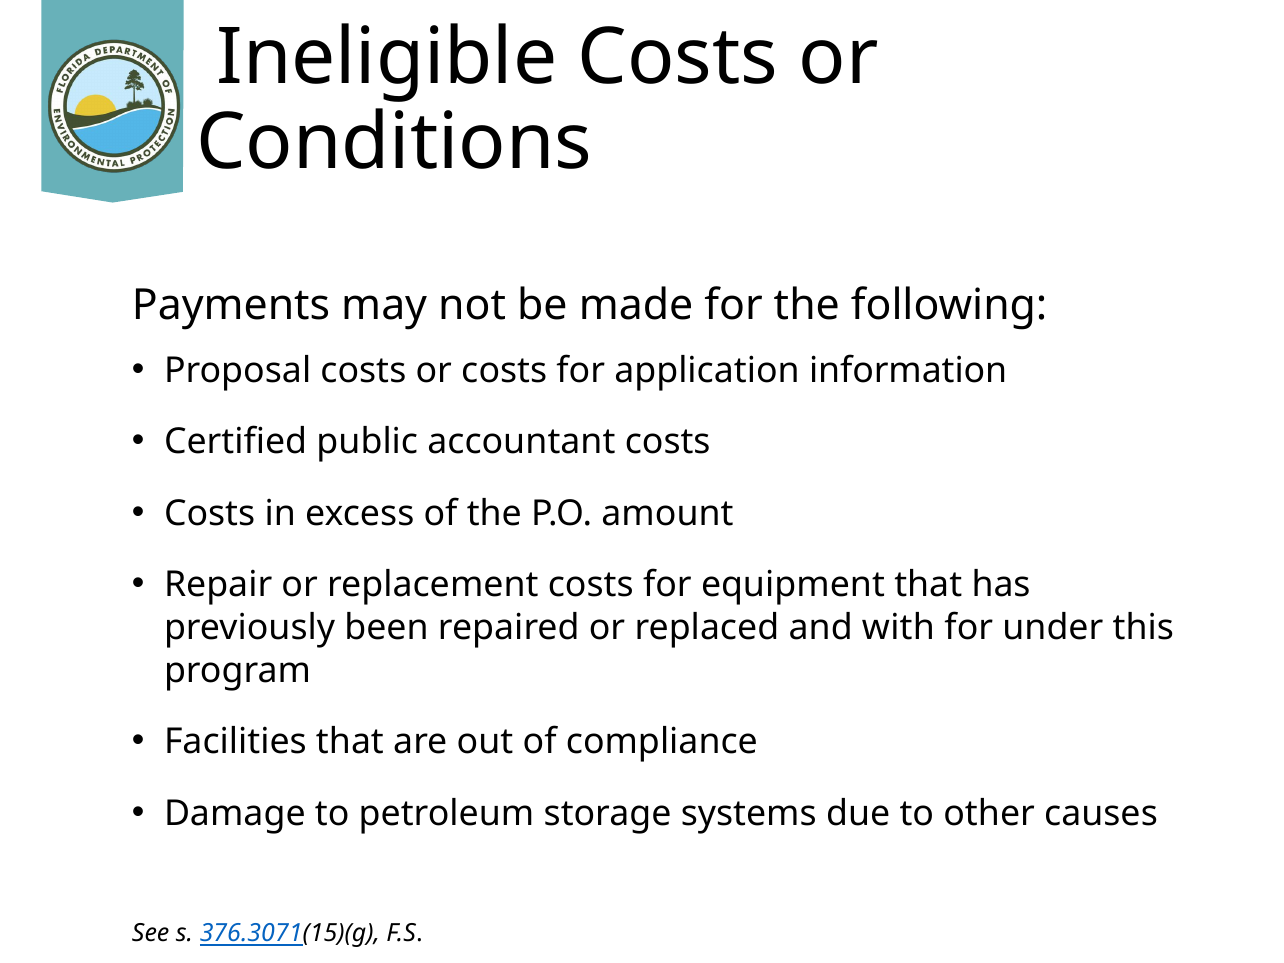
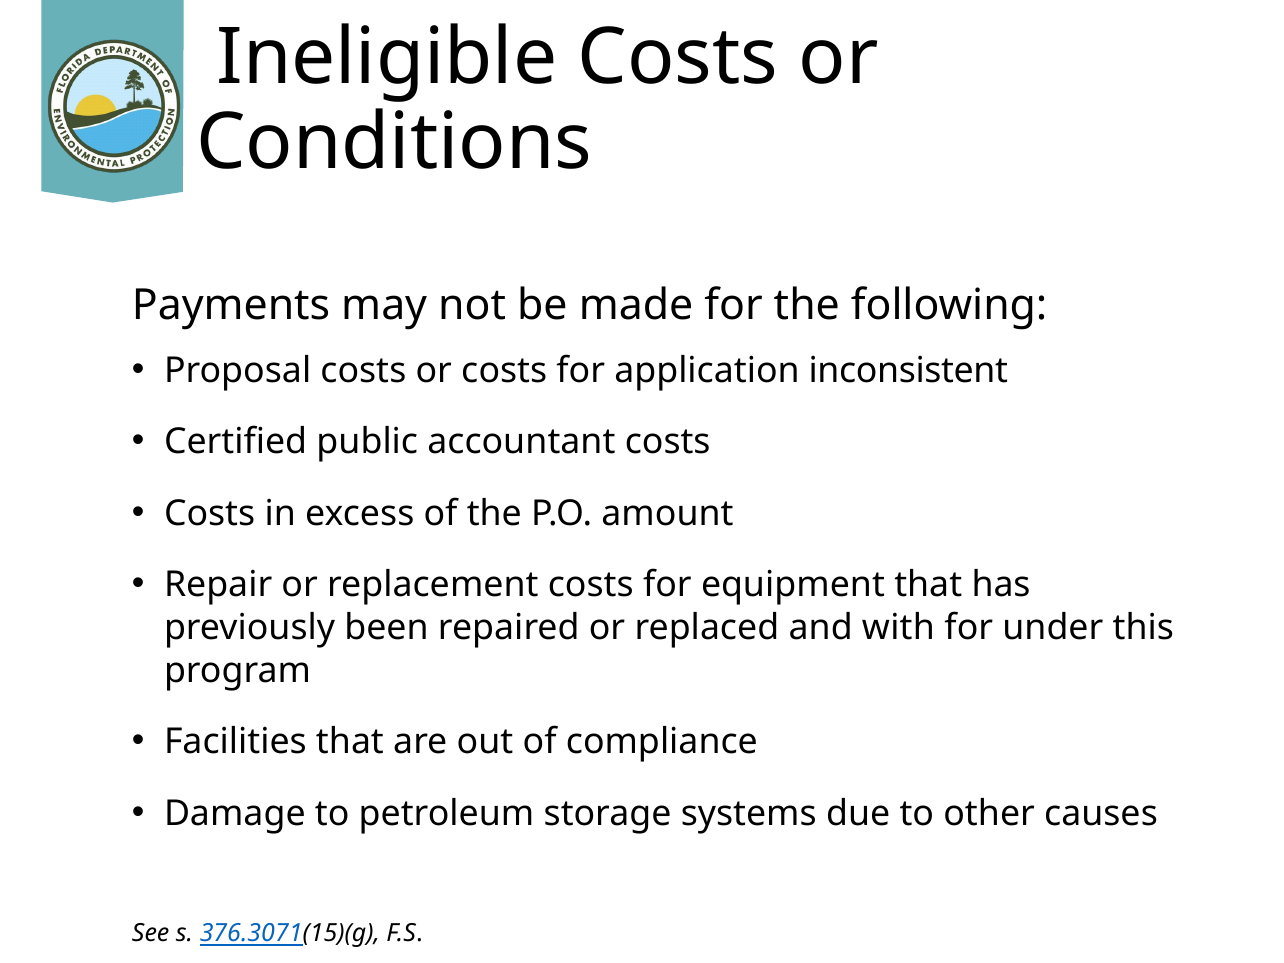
information: information -> inconsistent (908, 371)
